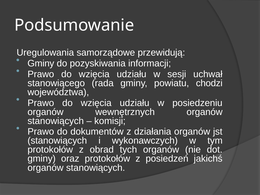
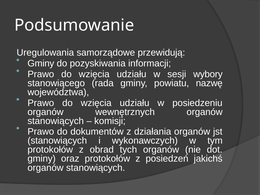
uchwał: uchwał -> wybory (208, 74)
chodzi: chodzi -> nazwę (209, 83)
